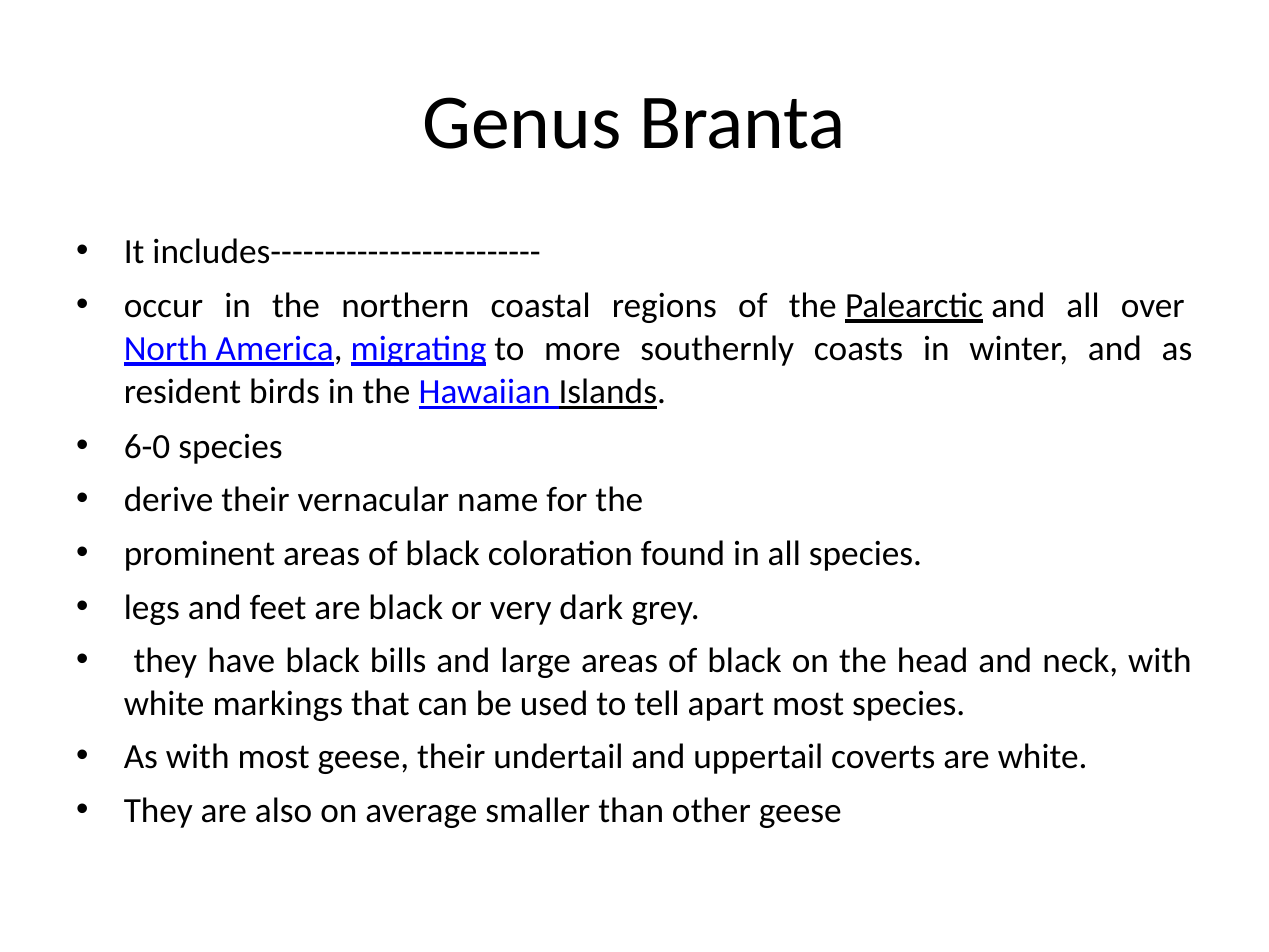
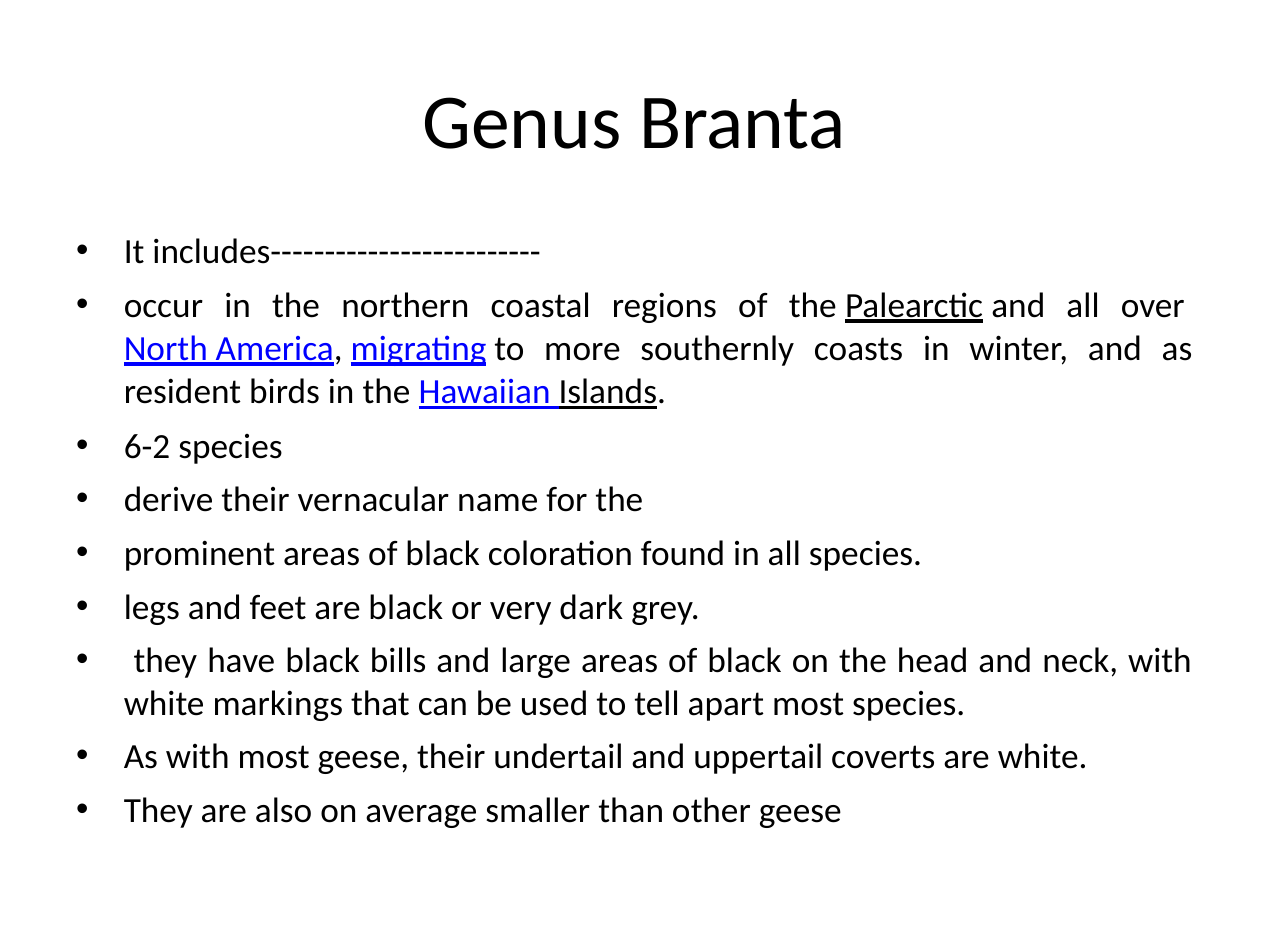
6-0: 6-0 -> 6-2 (147, 446)
